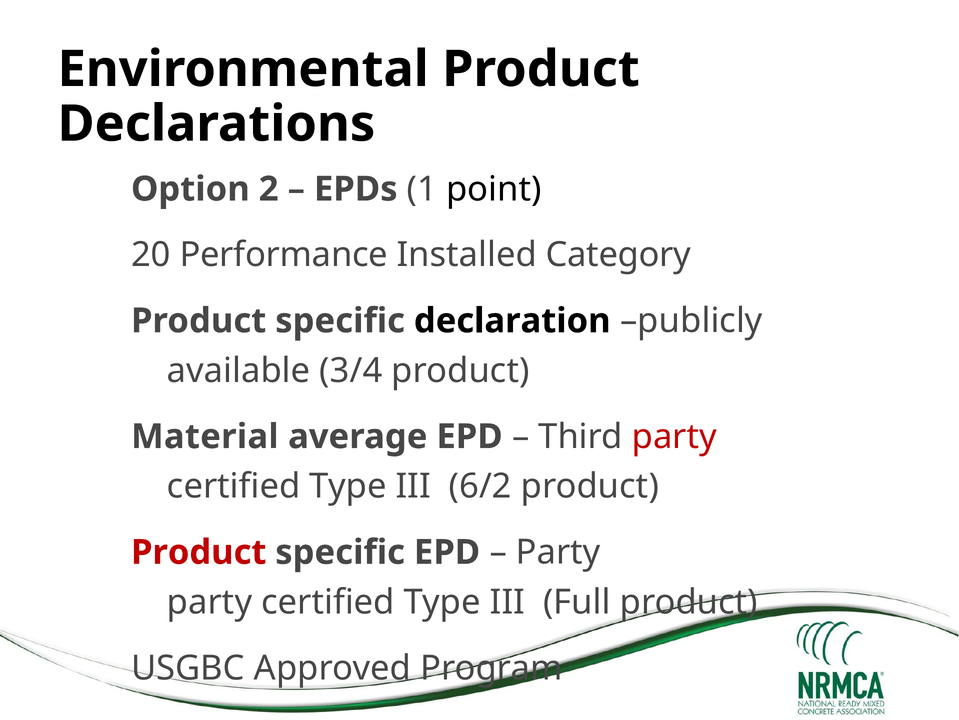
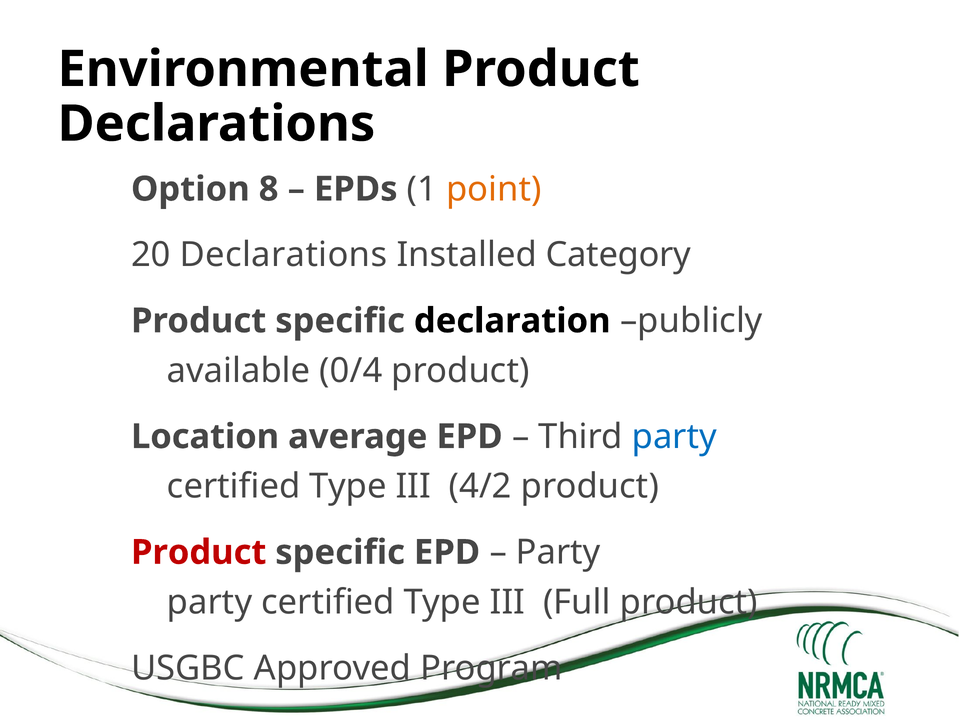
2: 2 -> 8 (269, 189)
point colour: black -> orange (494, 189)
20 Performance: Performance -> Declarations (283, 255)
3/4: 3/4 -> 0/4 (351, 370)
Material: Material -> Location (205, 436)
party colour: red -> blue (674, 436)
6/2: 6/2 -> 4/2 (480, 486)
